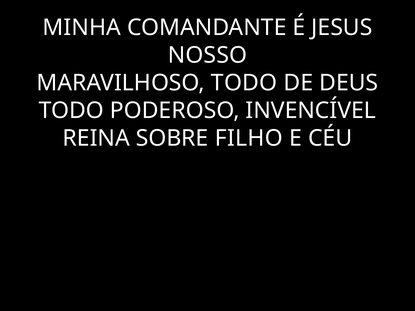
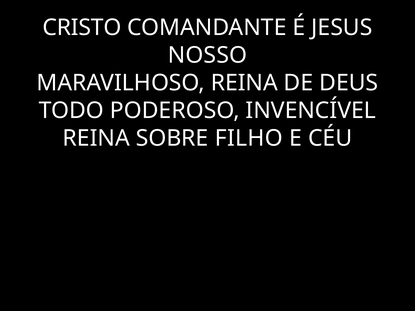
MINHA: MINHA -> CRISTO (82, 28)
MARAVILHOSO TODO: TODO -> REINA (244, 83)
